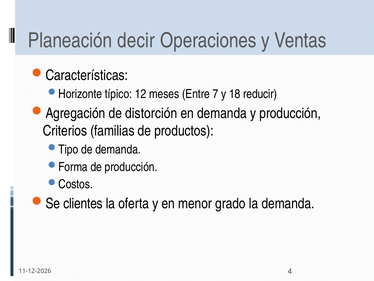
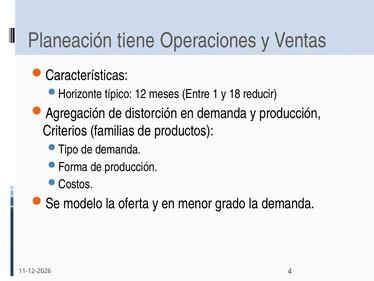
decir: decir -> tiene (136, 40)
7: 7 -> 1 (215, 94)
clientes: clientes -> modelo (83, 203)
